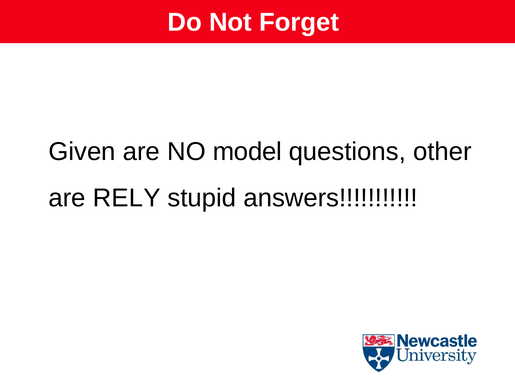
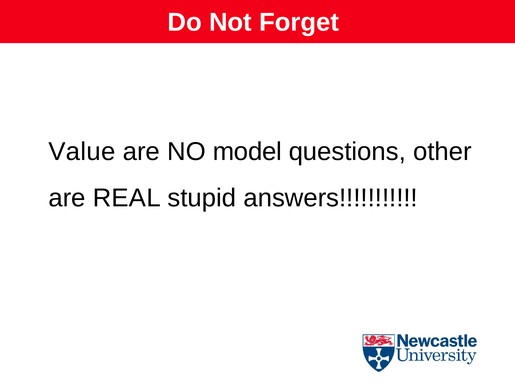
Given: Given -> Value (82, 151)
RELY: RELY -> REAL (127, 198)
